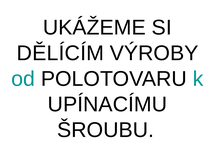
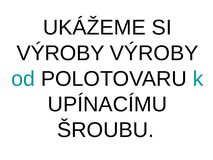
DĚLÍCÍM: DĚLÍCÍM -> VÝROBY (61, 53)
